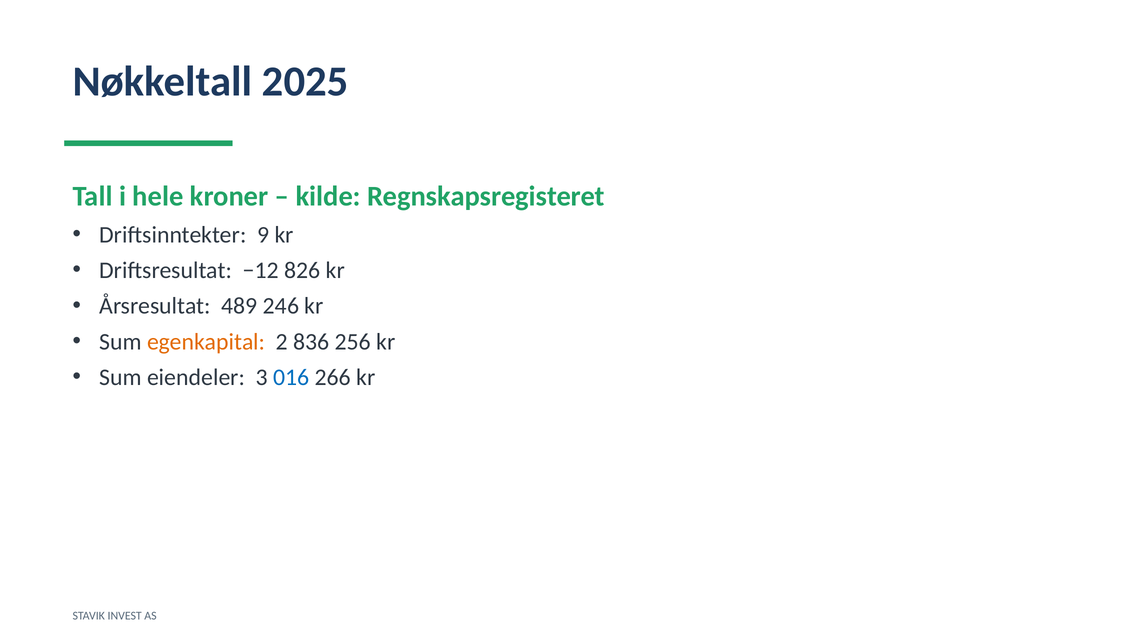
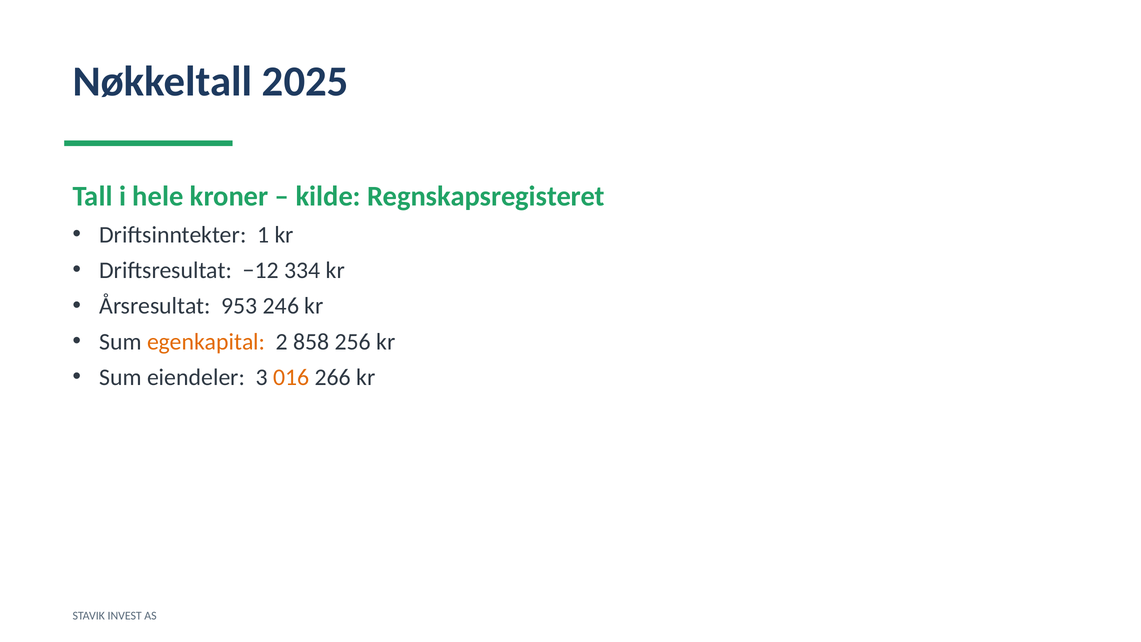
9: 9 -> 1 (263, 235)
826: 826 -> 334 (302, 270)
489: 489 -> 953 (239, 306)
836: 836 -> 858 (311, 342)
016 colour: blue -> orange (291, 377)
